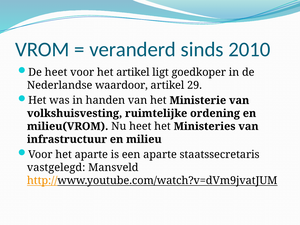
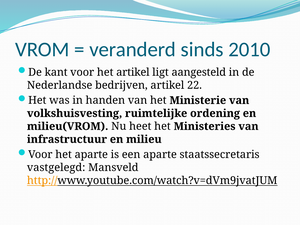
De heet: heet -> kant (56, 72)
goedkoper: goedkoper -> aangesteld (199, 72)
waardoor: waardoor -> bedrijven (121, 85)
29: 29 -> 22 (194, 85)
